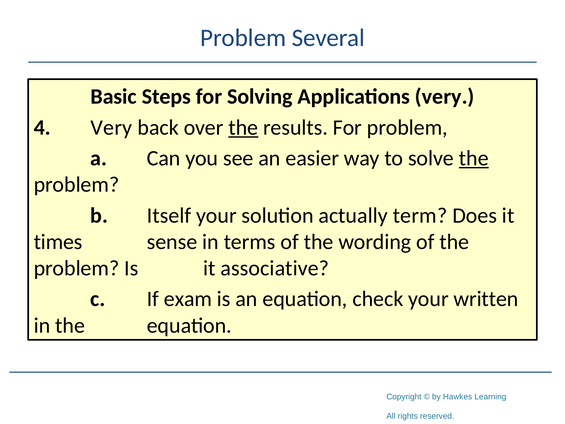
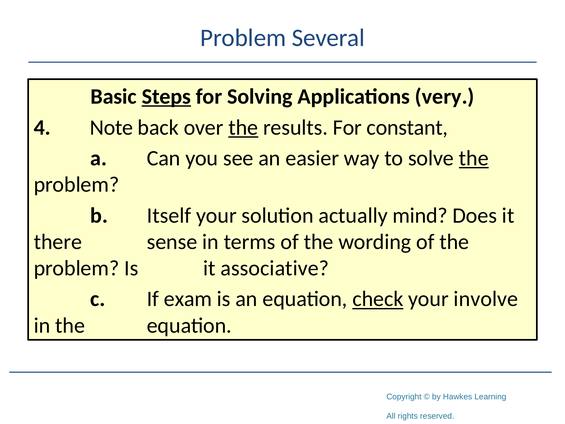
Steps underline: none -> present (166, 97)
4 Very: Very -> Note (112, 127)
For problem: problem -> constant (407, 127)
term: term -> mind (420, 215)
times: times -> there (58, 242)
check underline: none -> present (378, 299)
written: written -> involve (486, 299)
